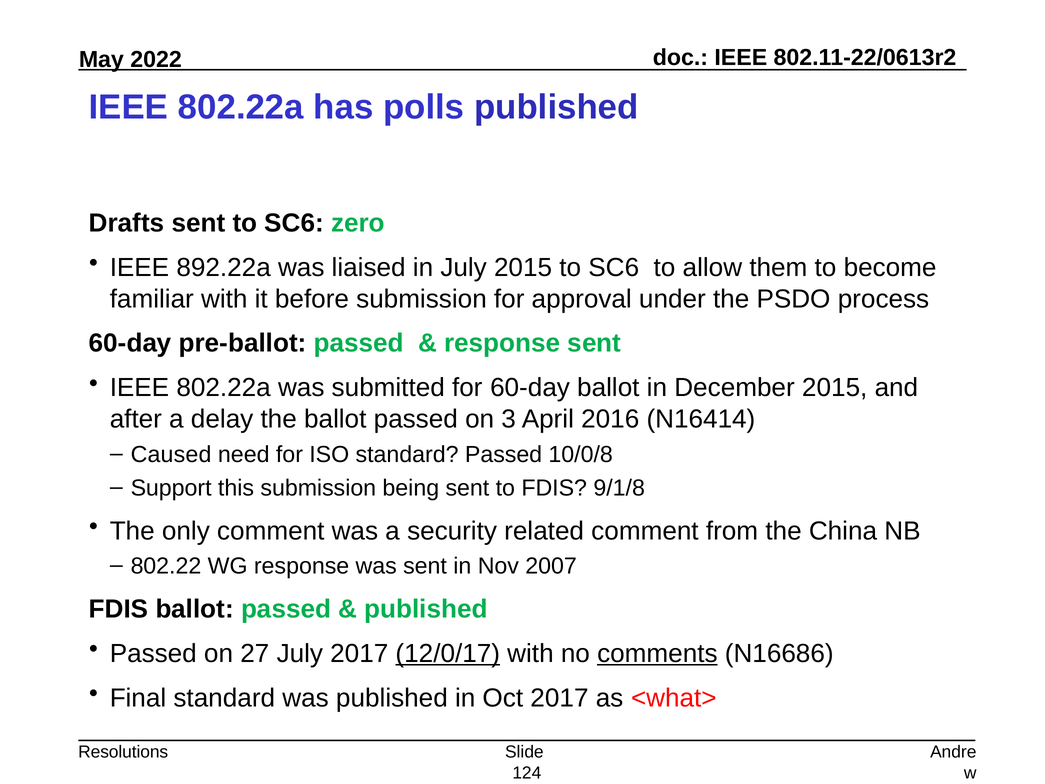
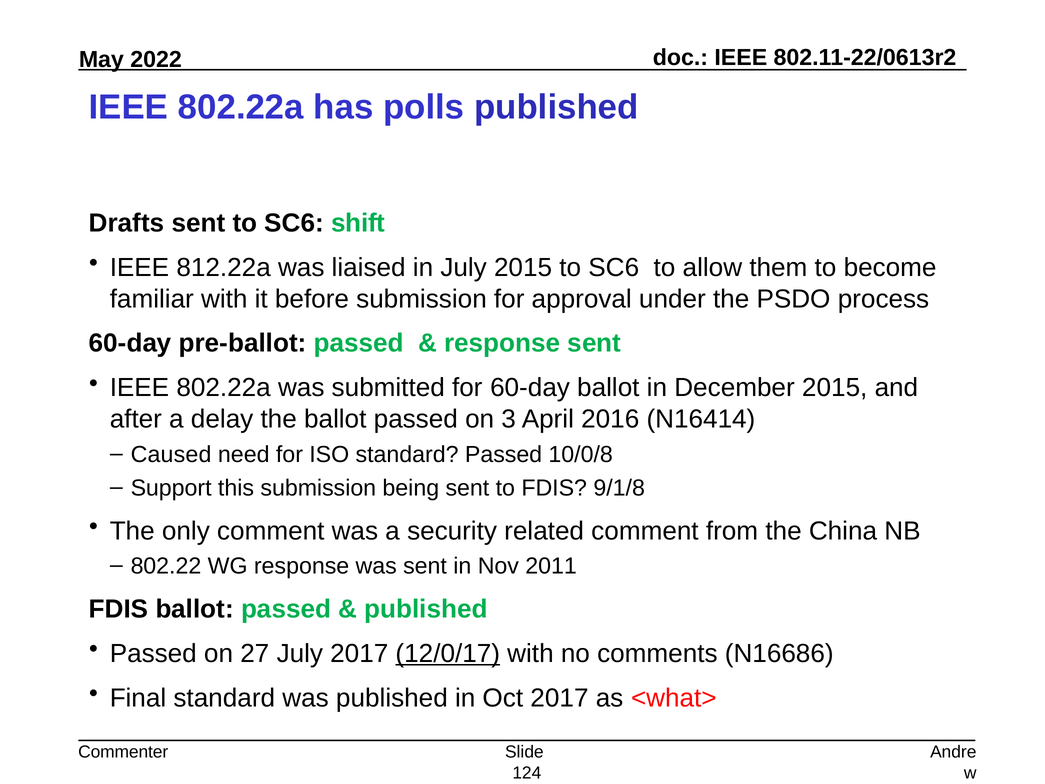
zero: zero -> shift (358, 223)
892.22a: 892.22a -> 812.22a (224, 267)
2007: 2007 -> 2011 (551, 566)
comments underline: present -> none (657, 653)
Resolutions: Resolutions -> Commenter (123, 752)
